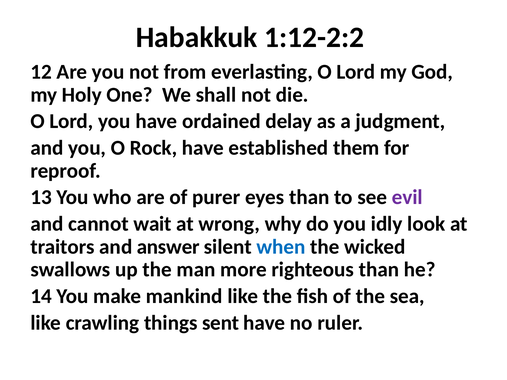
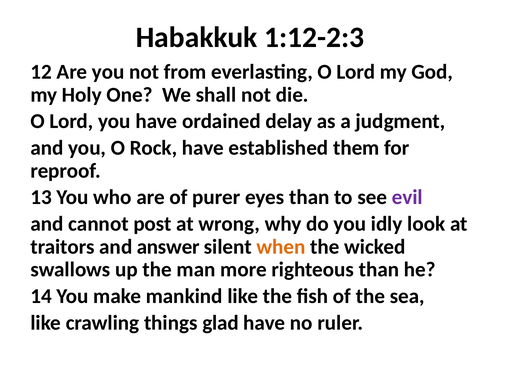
1:12-2:2: 1:12-2:2 -> 1:12-2:3 (314, 38)
wait: wait -> post (152, 224)
when colour: blue -> orange (281, 247)
sent: sent -> glad (221, 323)
